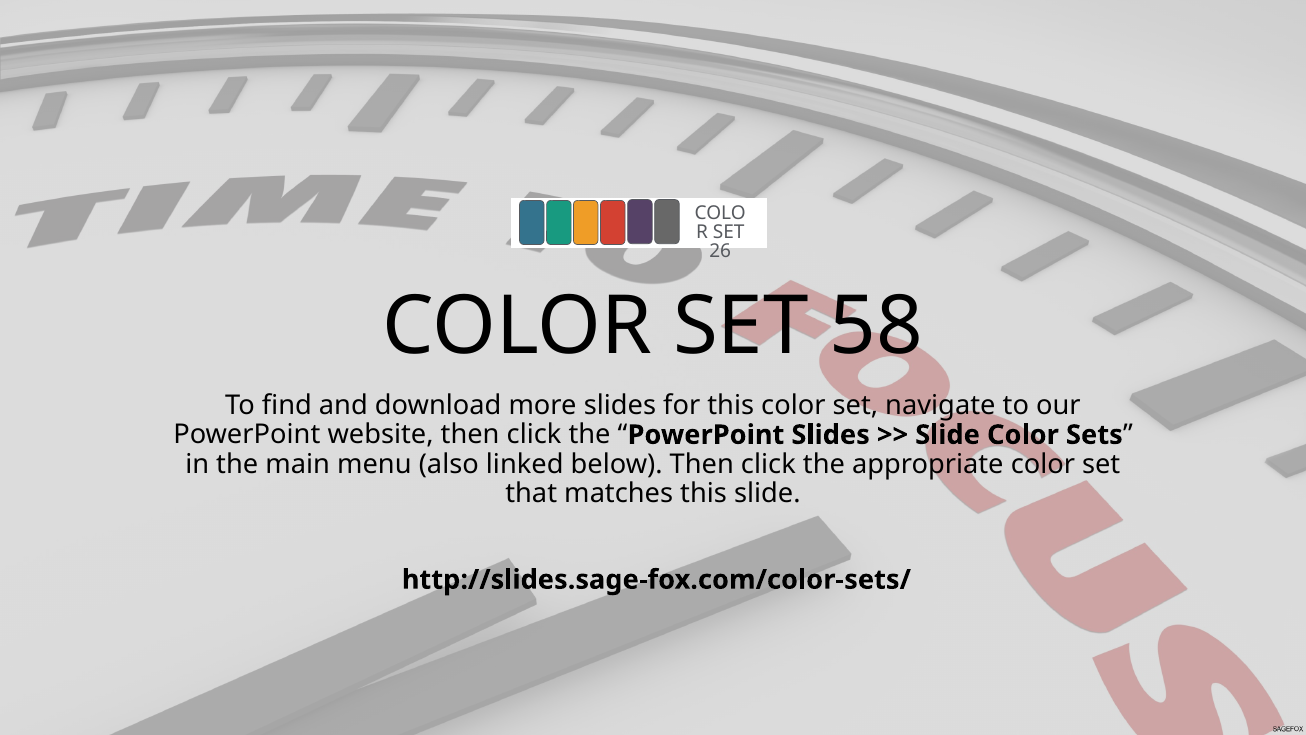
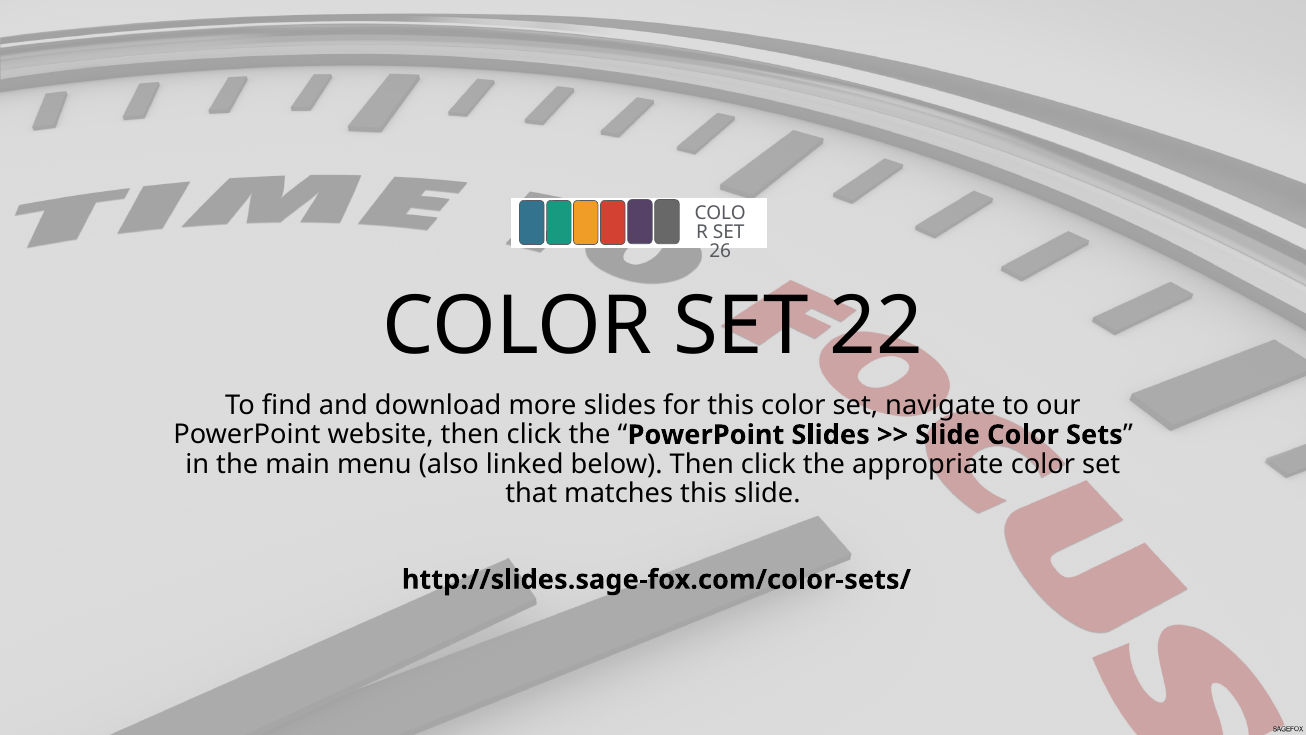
58: 58 -> 22 (877, 326)
